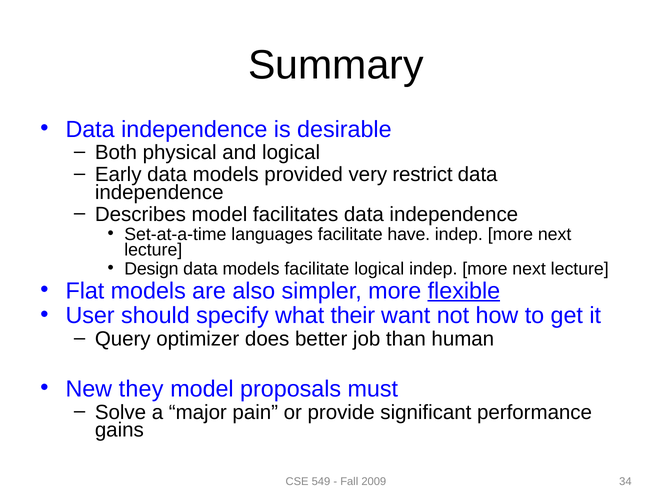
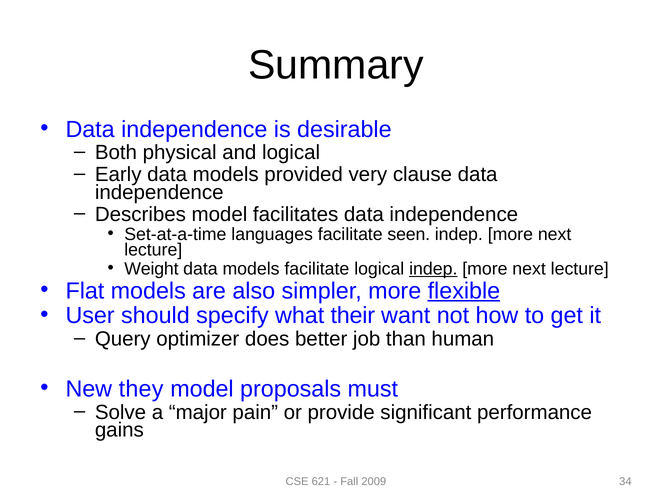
restrict: restrict -> clause (422, 175)
have: have -> seen (409, 235)
Design: Design -> Weight (151, 269)
indep underline: none -> present (433, 269)
549: 549 -> 621 (321, 481)
